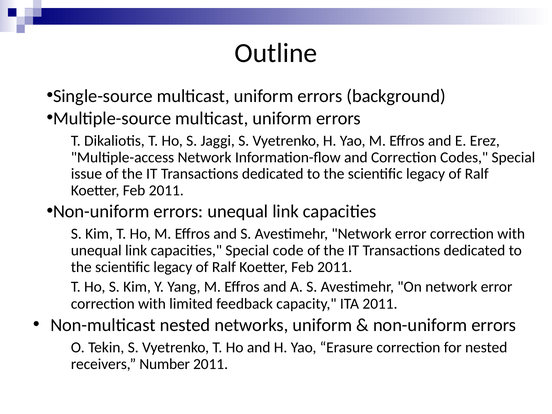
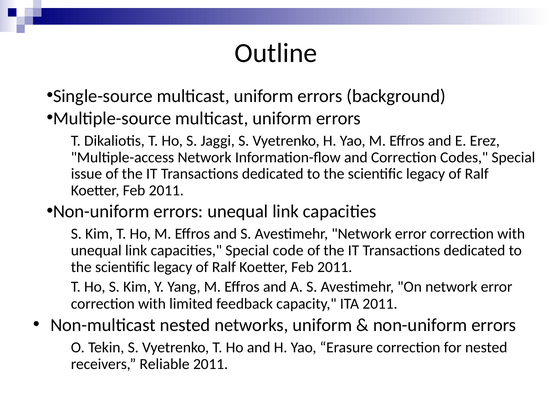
Number: Number -> Reliable (165, 364)
